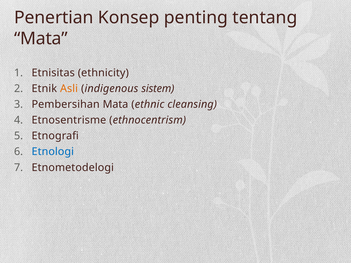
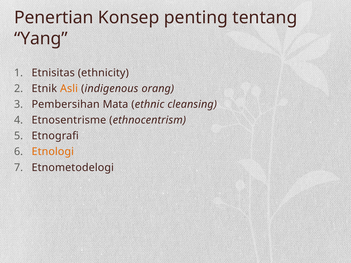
Mata: Mata -> Yang (41, 39)
sistem: sistem -> orang (158, 89)
Etnologi colour: blue -> orange (53, 152)
